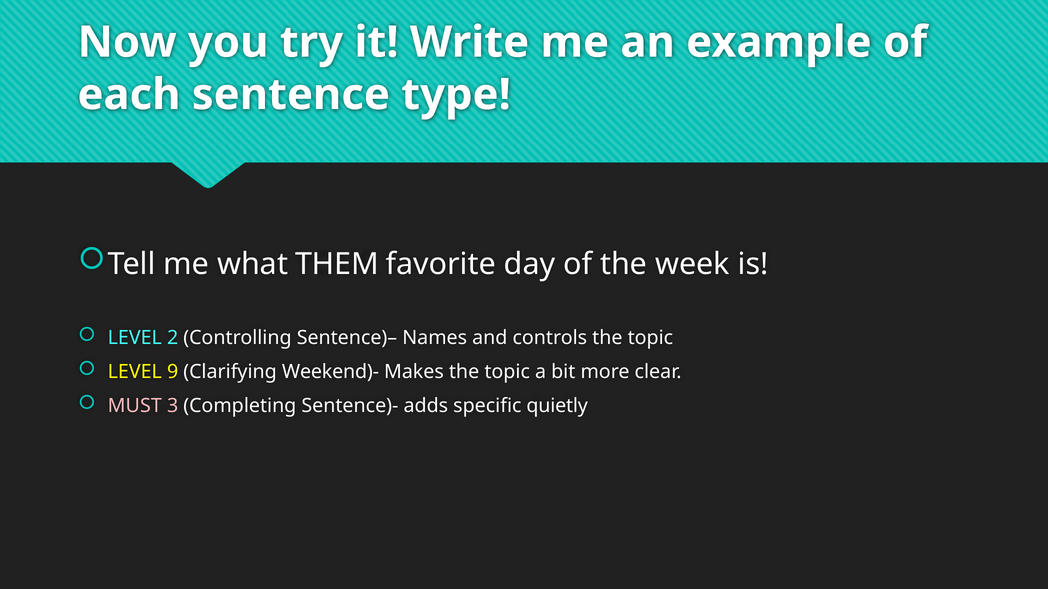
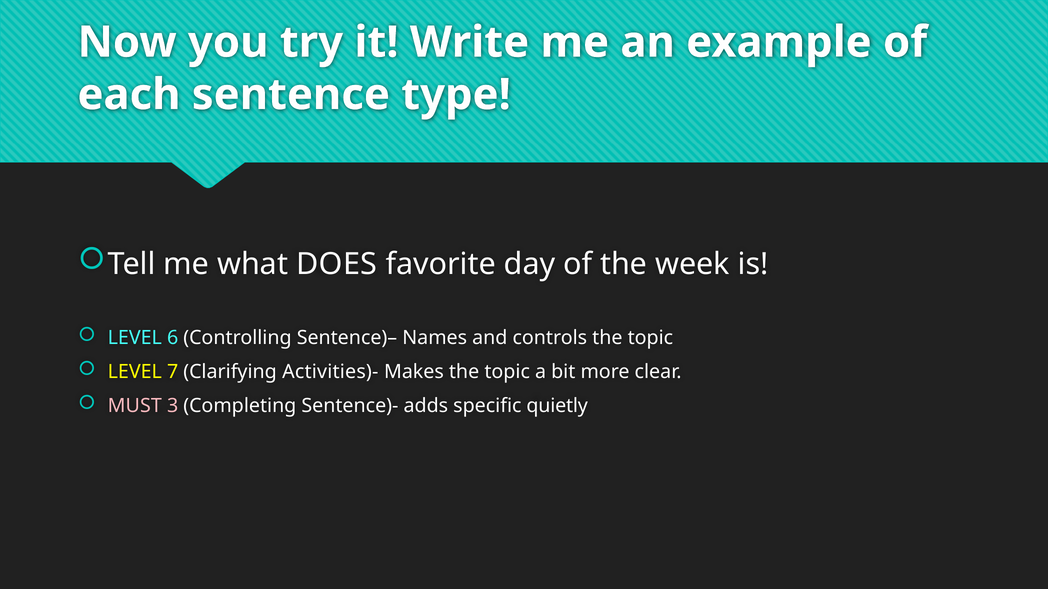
THEM: THEM -> DOES (337, 264)
2: 2 -> 6 (173, 338)
9: 9 -> 7 (173, 372)
Weekend)-: Weekend)- -> Activities)- (330, 372)
